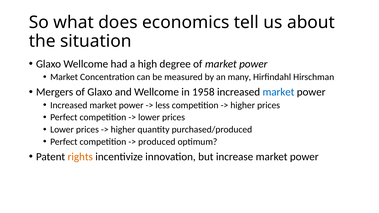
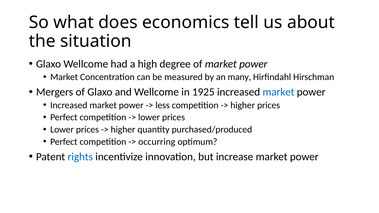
1958: 1958 -> 1925 (203, 92)
produced: produced -> occurring (157, 142)
rights colour: orange -> blue (80, 157)
